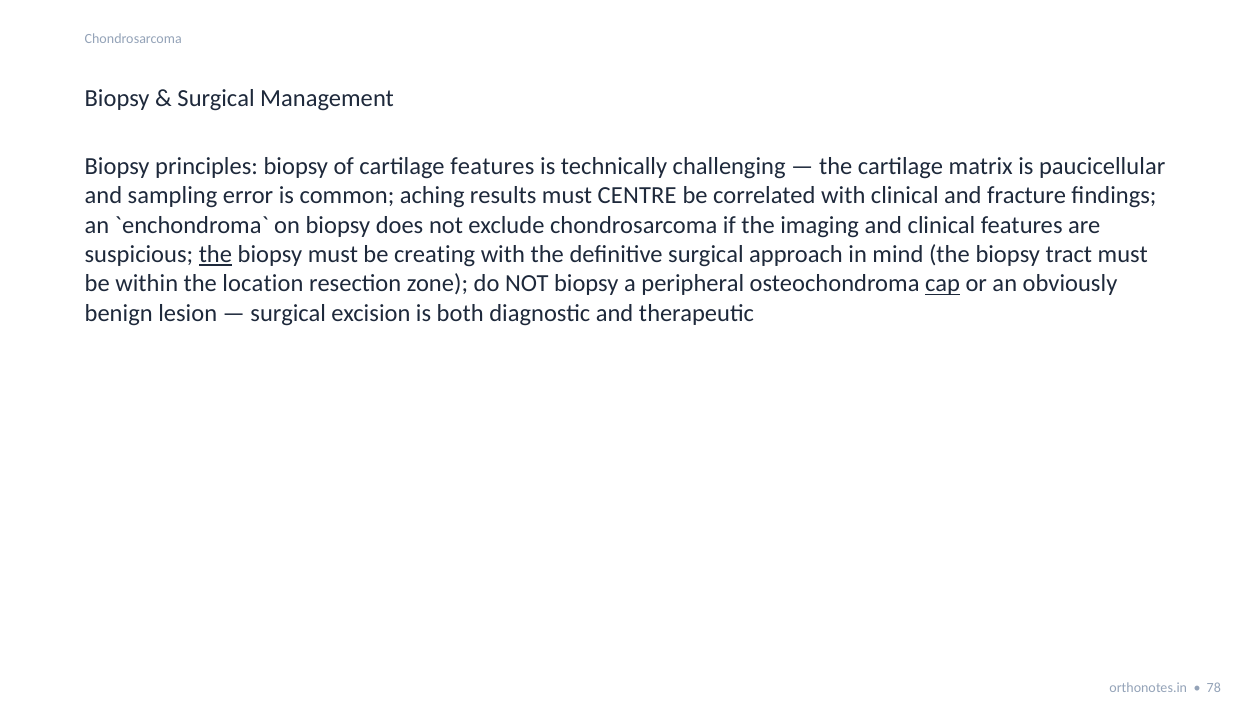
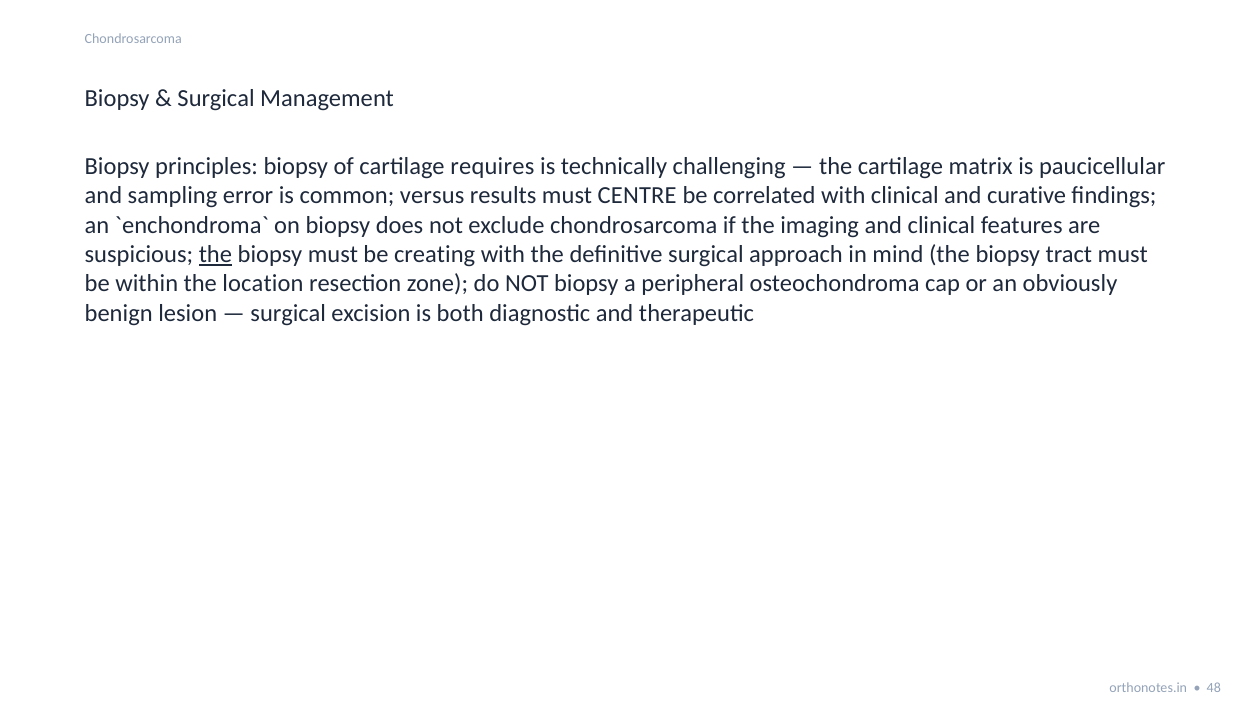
cartilage features: features -> requires (492, 166)
aching: aching -> versus (432, 195)
fracture: fracture -> curative (1027, 195)
cap underline: present -> none (943, 284)
78: 78 -> 48 (1214, 688)
